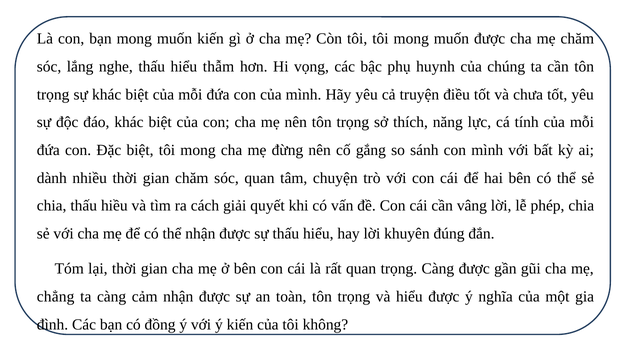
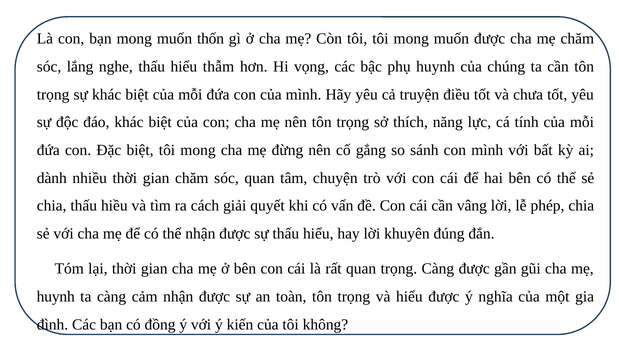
muốn kiến: kiến -> thốn (211, 39)
chẳng: chẳng -> huynh (56, 297)
